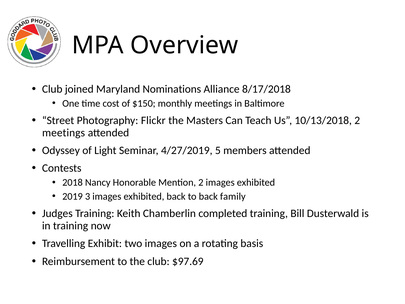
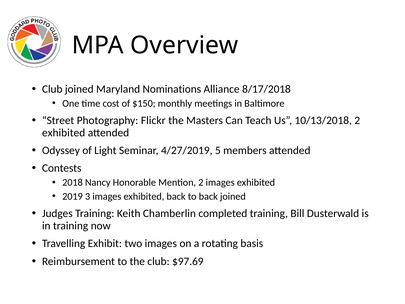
meetings: meetings -> exhibited (64, 133)
back family: family -> joined (233, 196)
